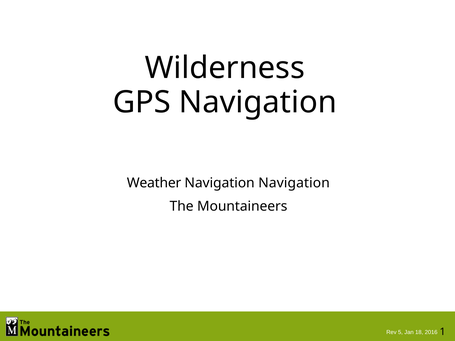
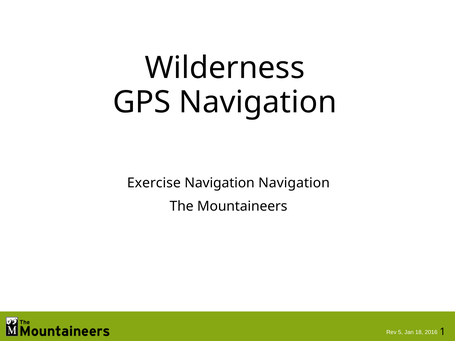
Weather: Weather -> Exercise (154, 183)
